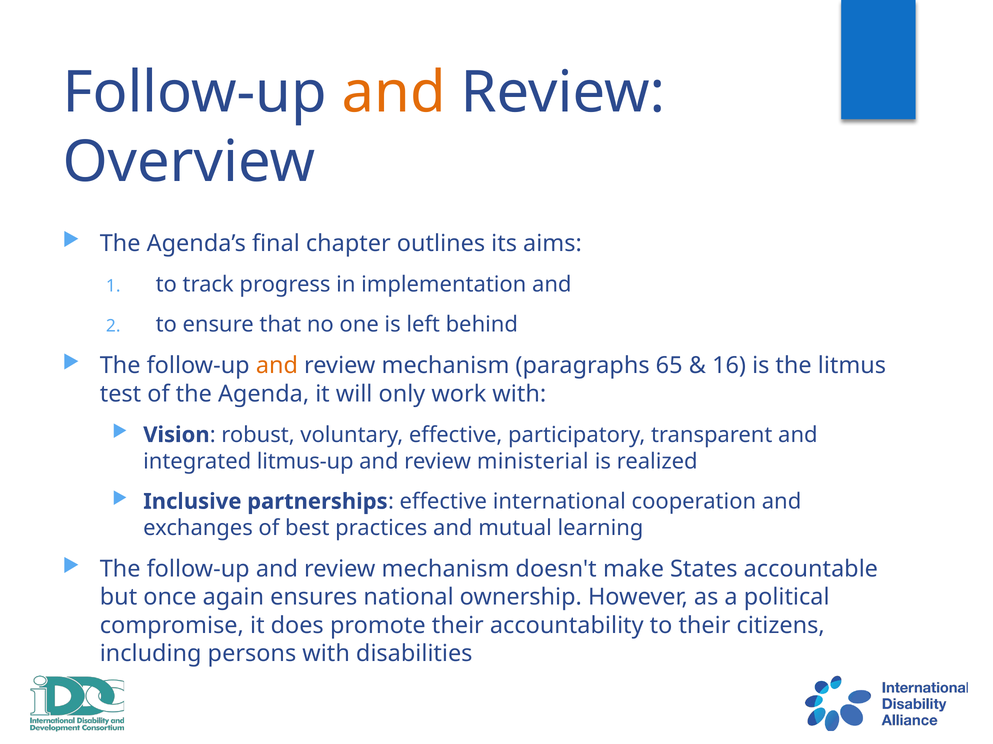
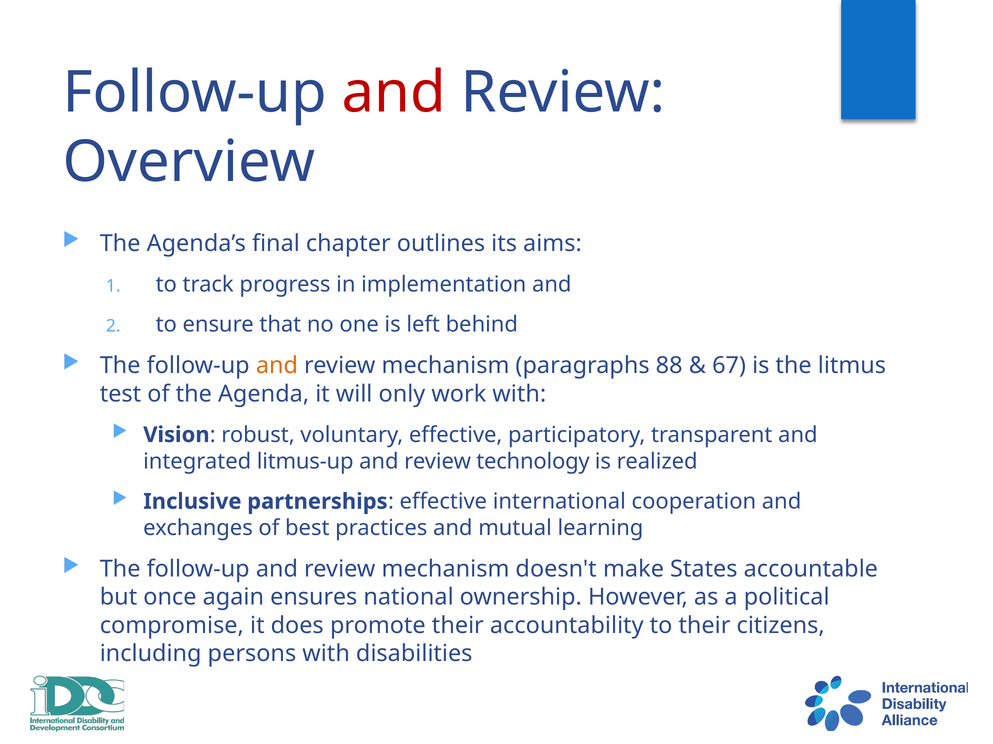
and colour: orange -> red (394, 93)
65: 65 -> 88 (669, 366)
16: 16 -> 67 (729, 366)
ministerial: ministerial -> technology (533, 462)
